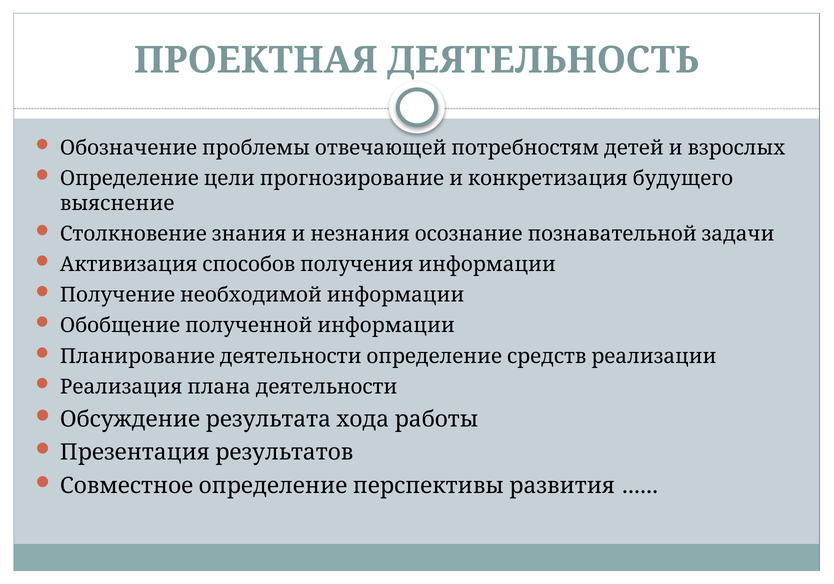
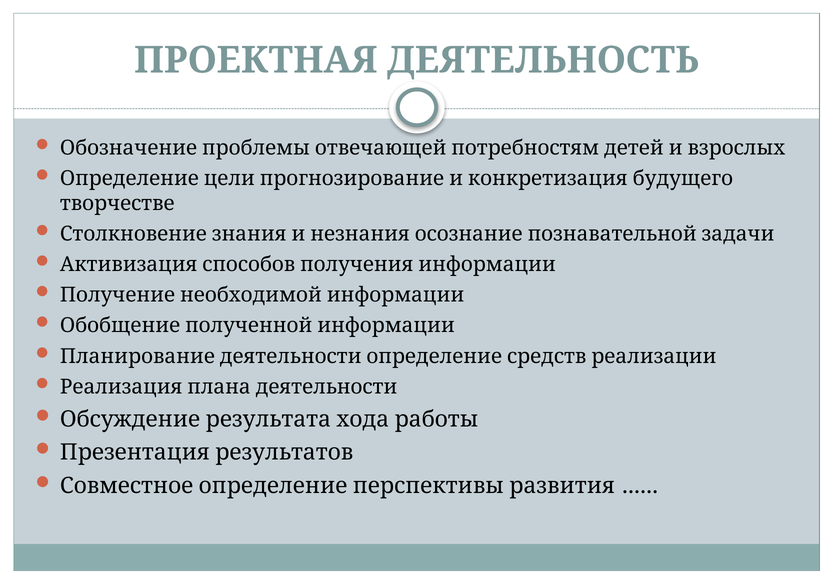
выяснение: выяснение -> творчестве (117, 203)
